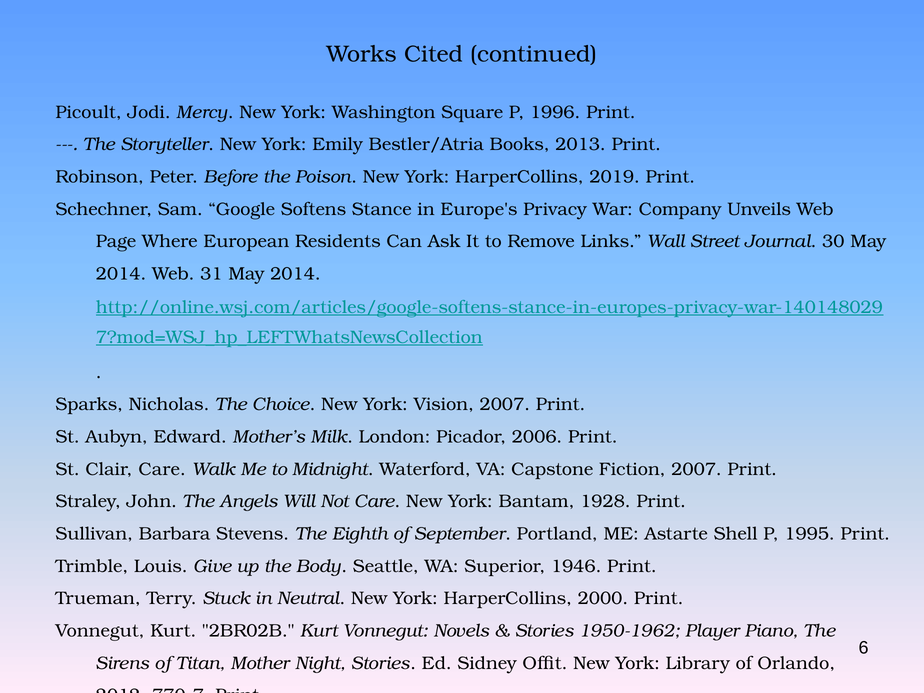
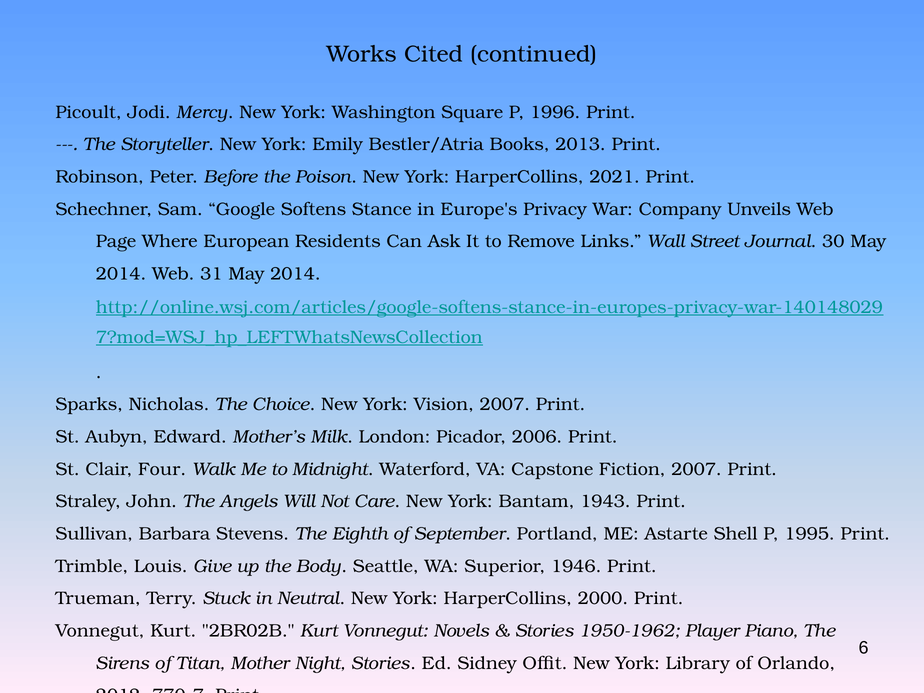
2019: 2019 -> 2021 (615, 177)
Clair Care: Care -> Four (162, 469)
1928: 1928 -> 1943 (605, 502)
